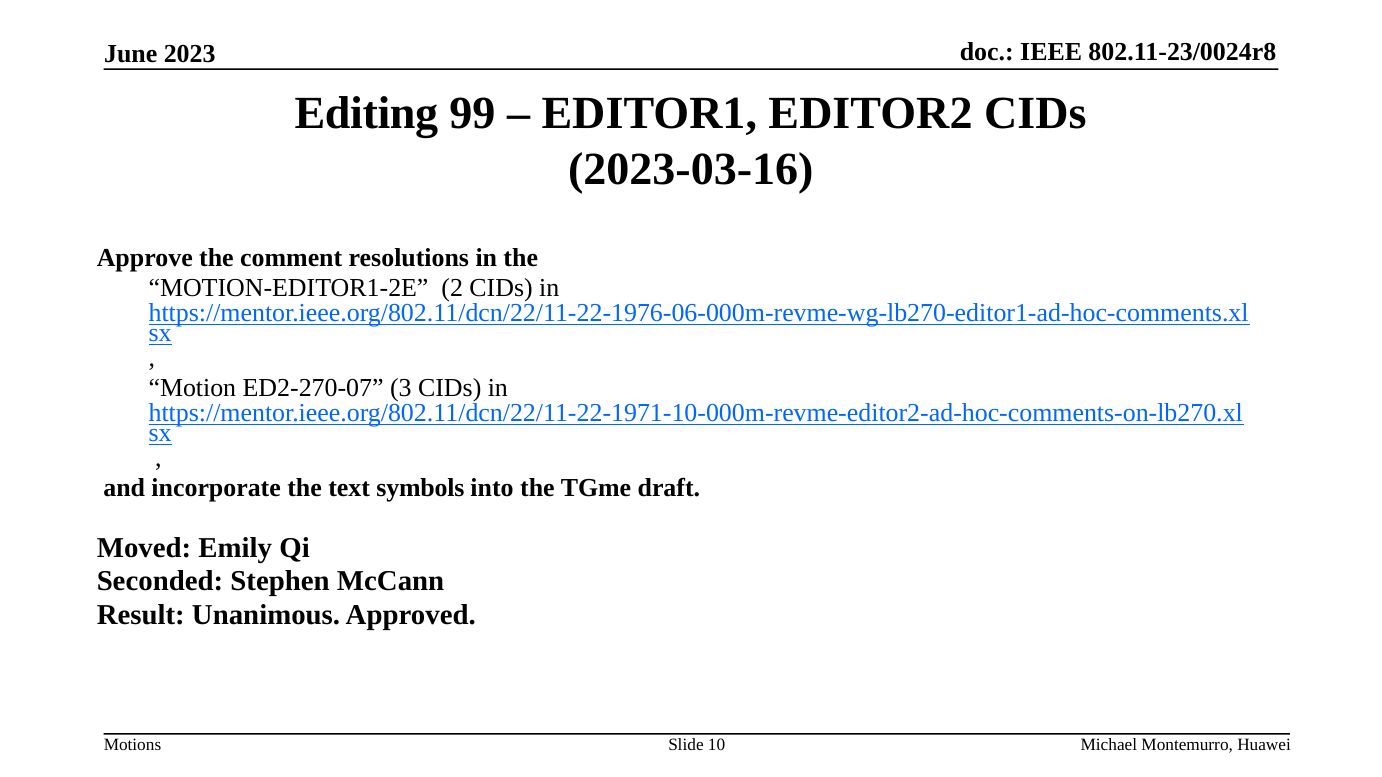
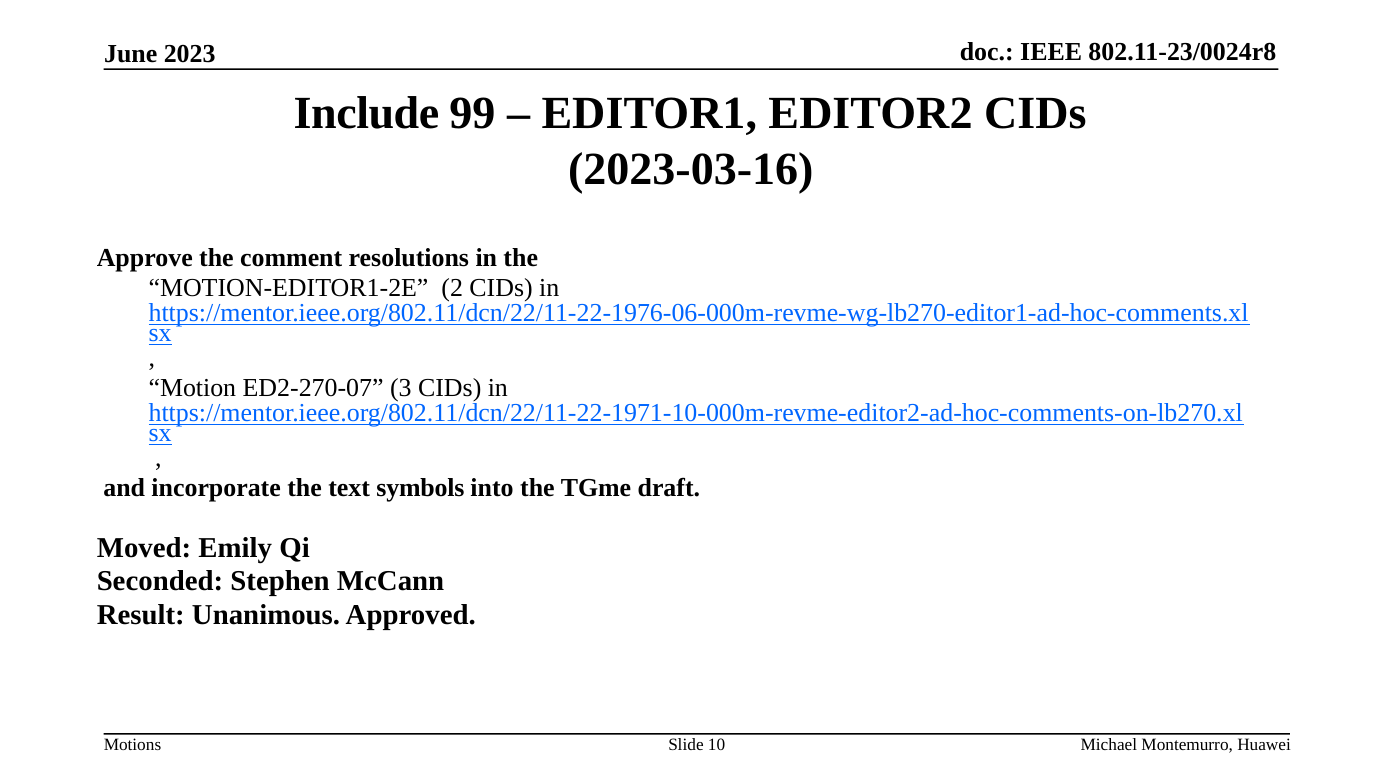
Editing: Editing -> Include (366, 114)
